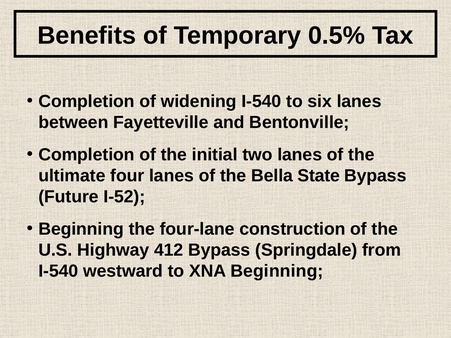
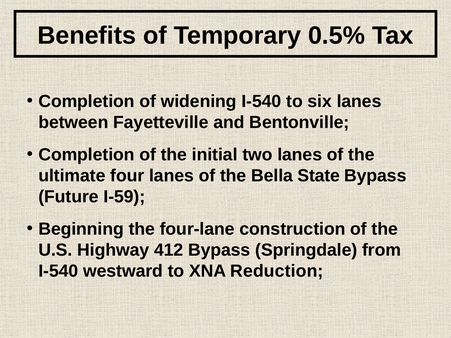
I-52: I-52 -> I-59 (124, 197)
XNA Beginning: Beginning -> Reduction (277, 271)
